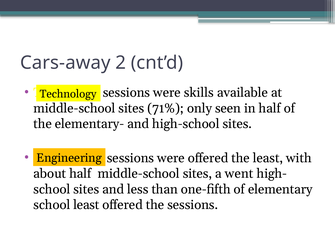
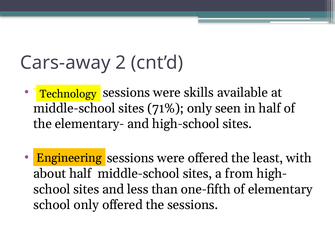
went: went -> from (239, 174)
school least: least -> only (86, 205)
